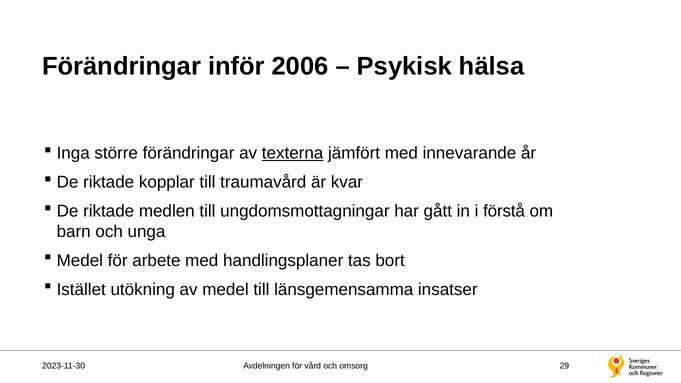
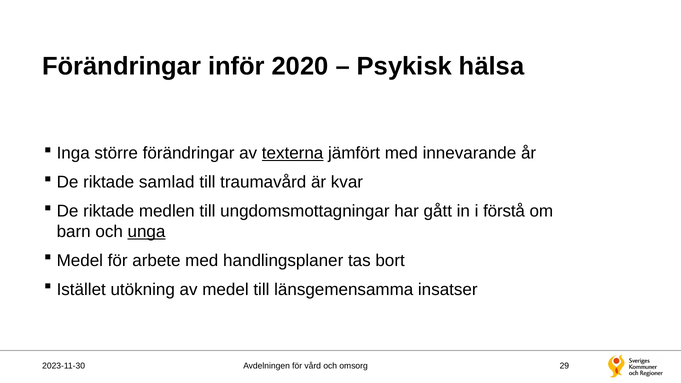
2006: 2006 -> 2020 (300, 66)
kopplar: kopplar -> samlad (167, 182)
unga underline: none -> present (146, 232)
